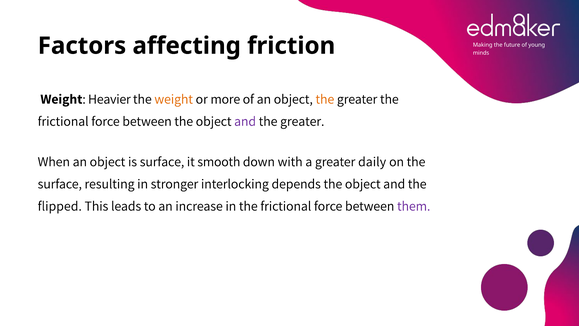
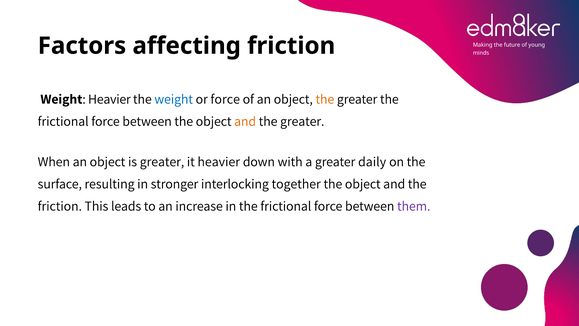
weight colour: orange -> blue (174, 99)
or more: more -> force (225, 99)
and colour: purple -> orange (245, 121)
is surface: surface -> greater (162, 162)
it smooth: smooth -> heavier (219, 162)
depends: depends -> together (296, 184)
flipped: flipped -> friction (60, 206)
